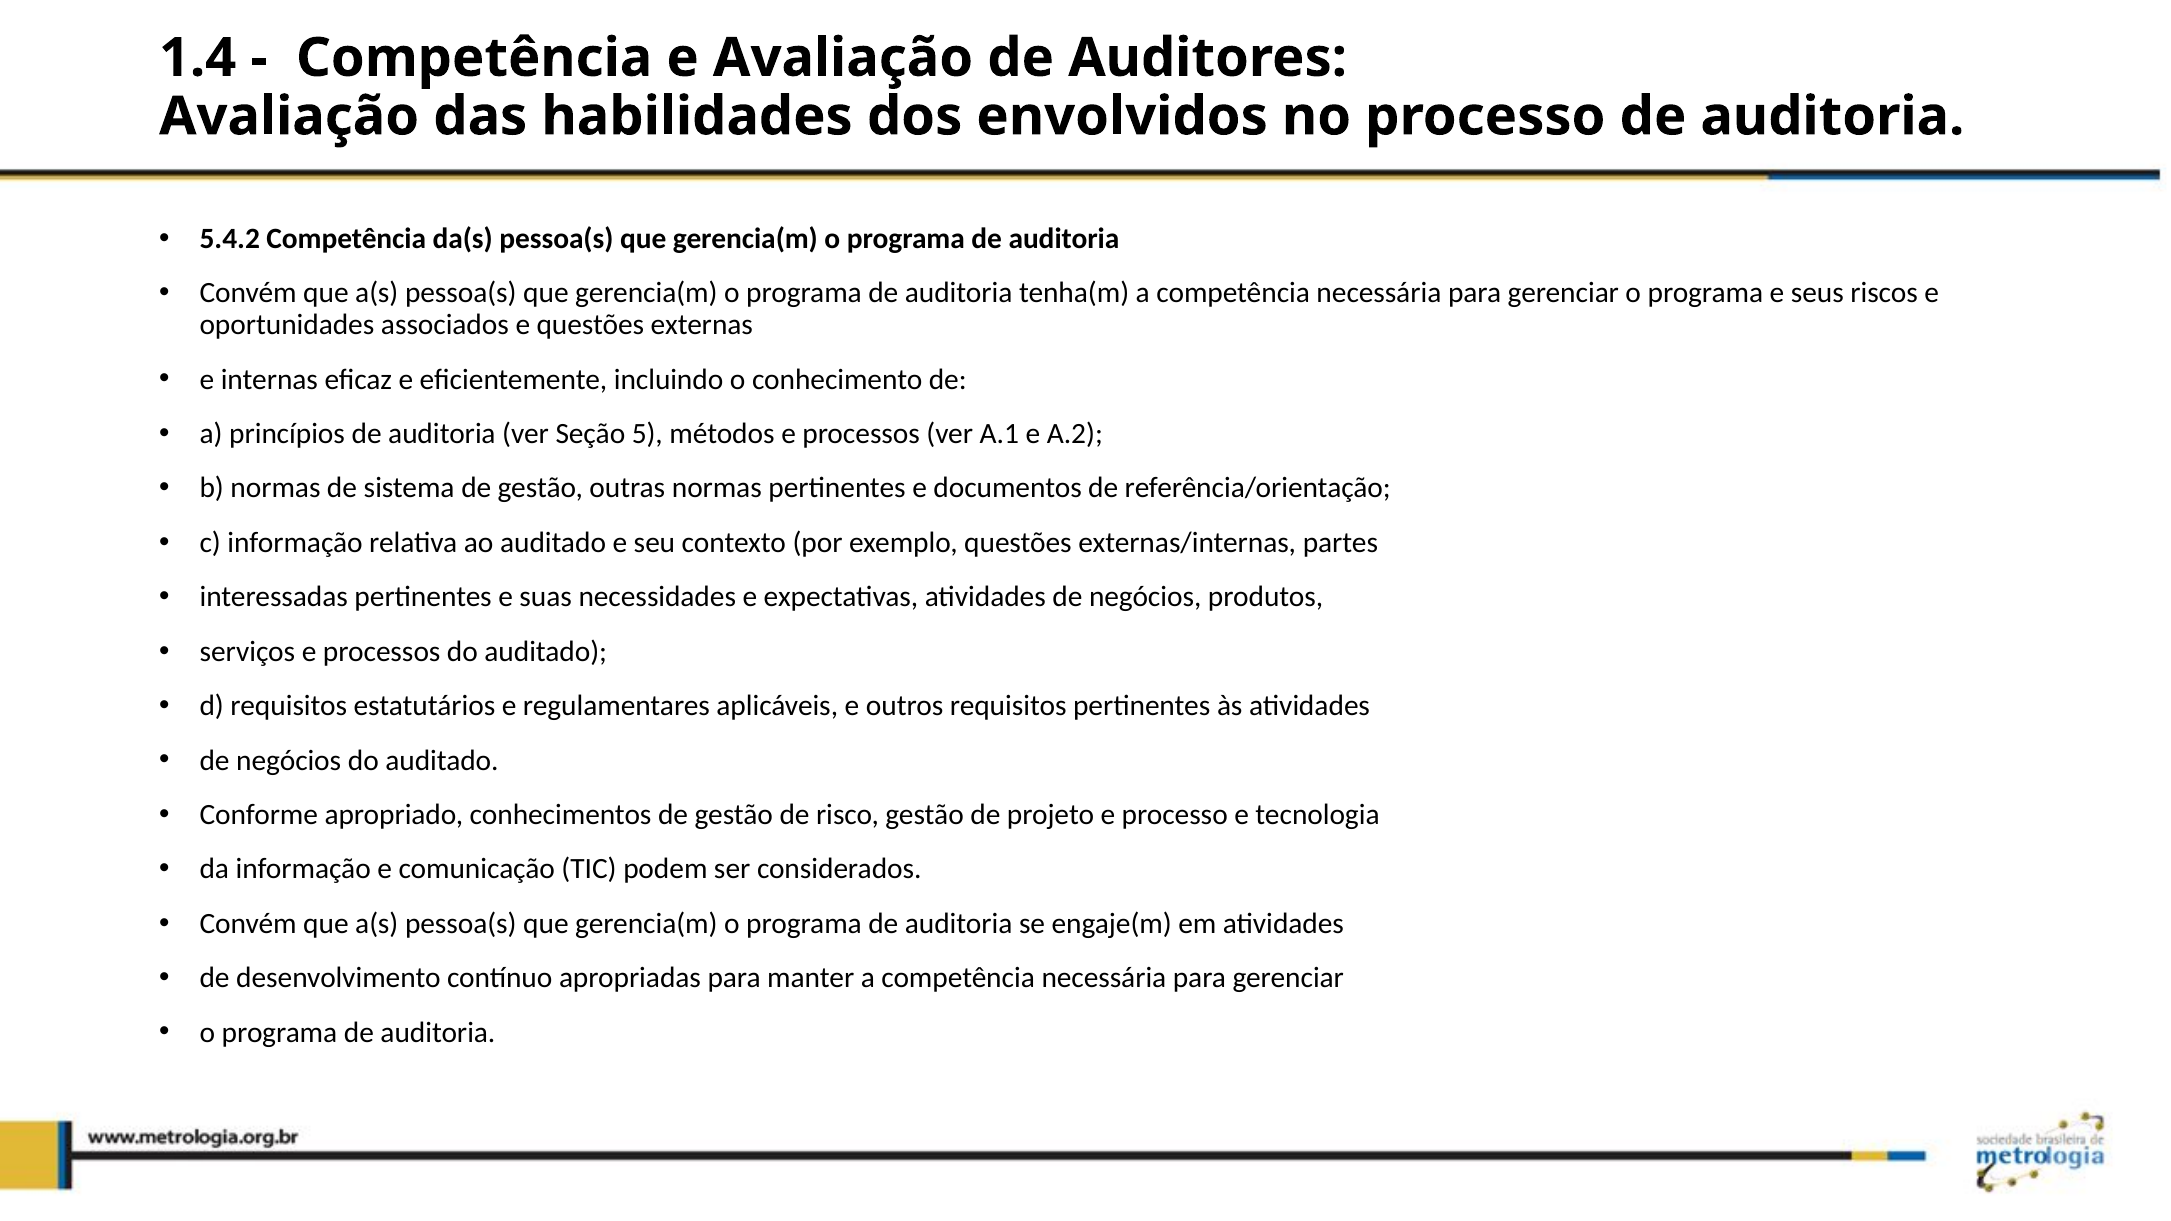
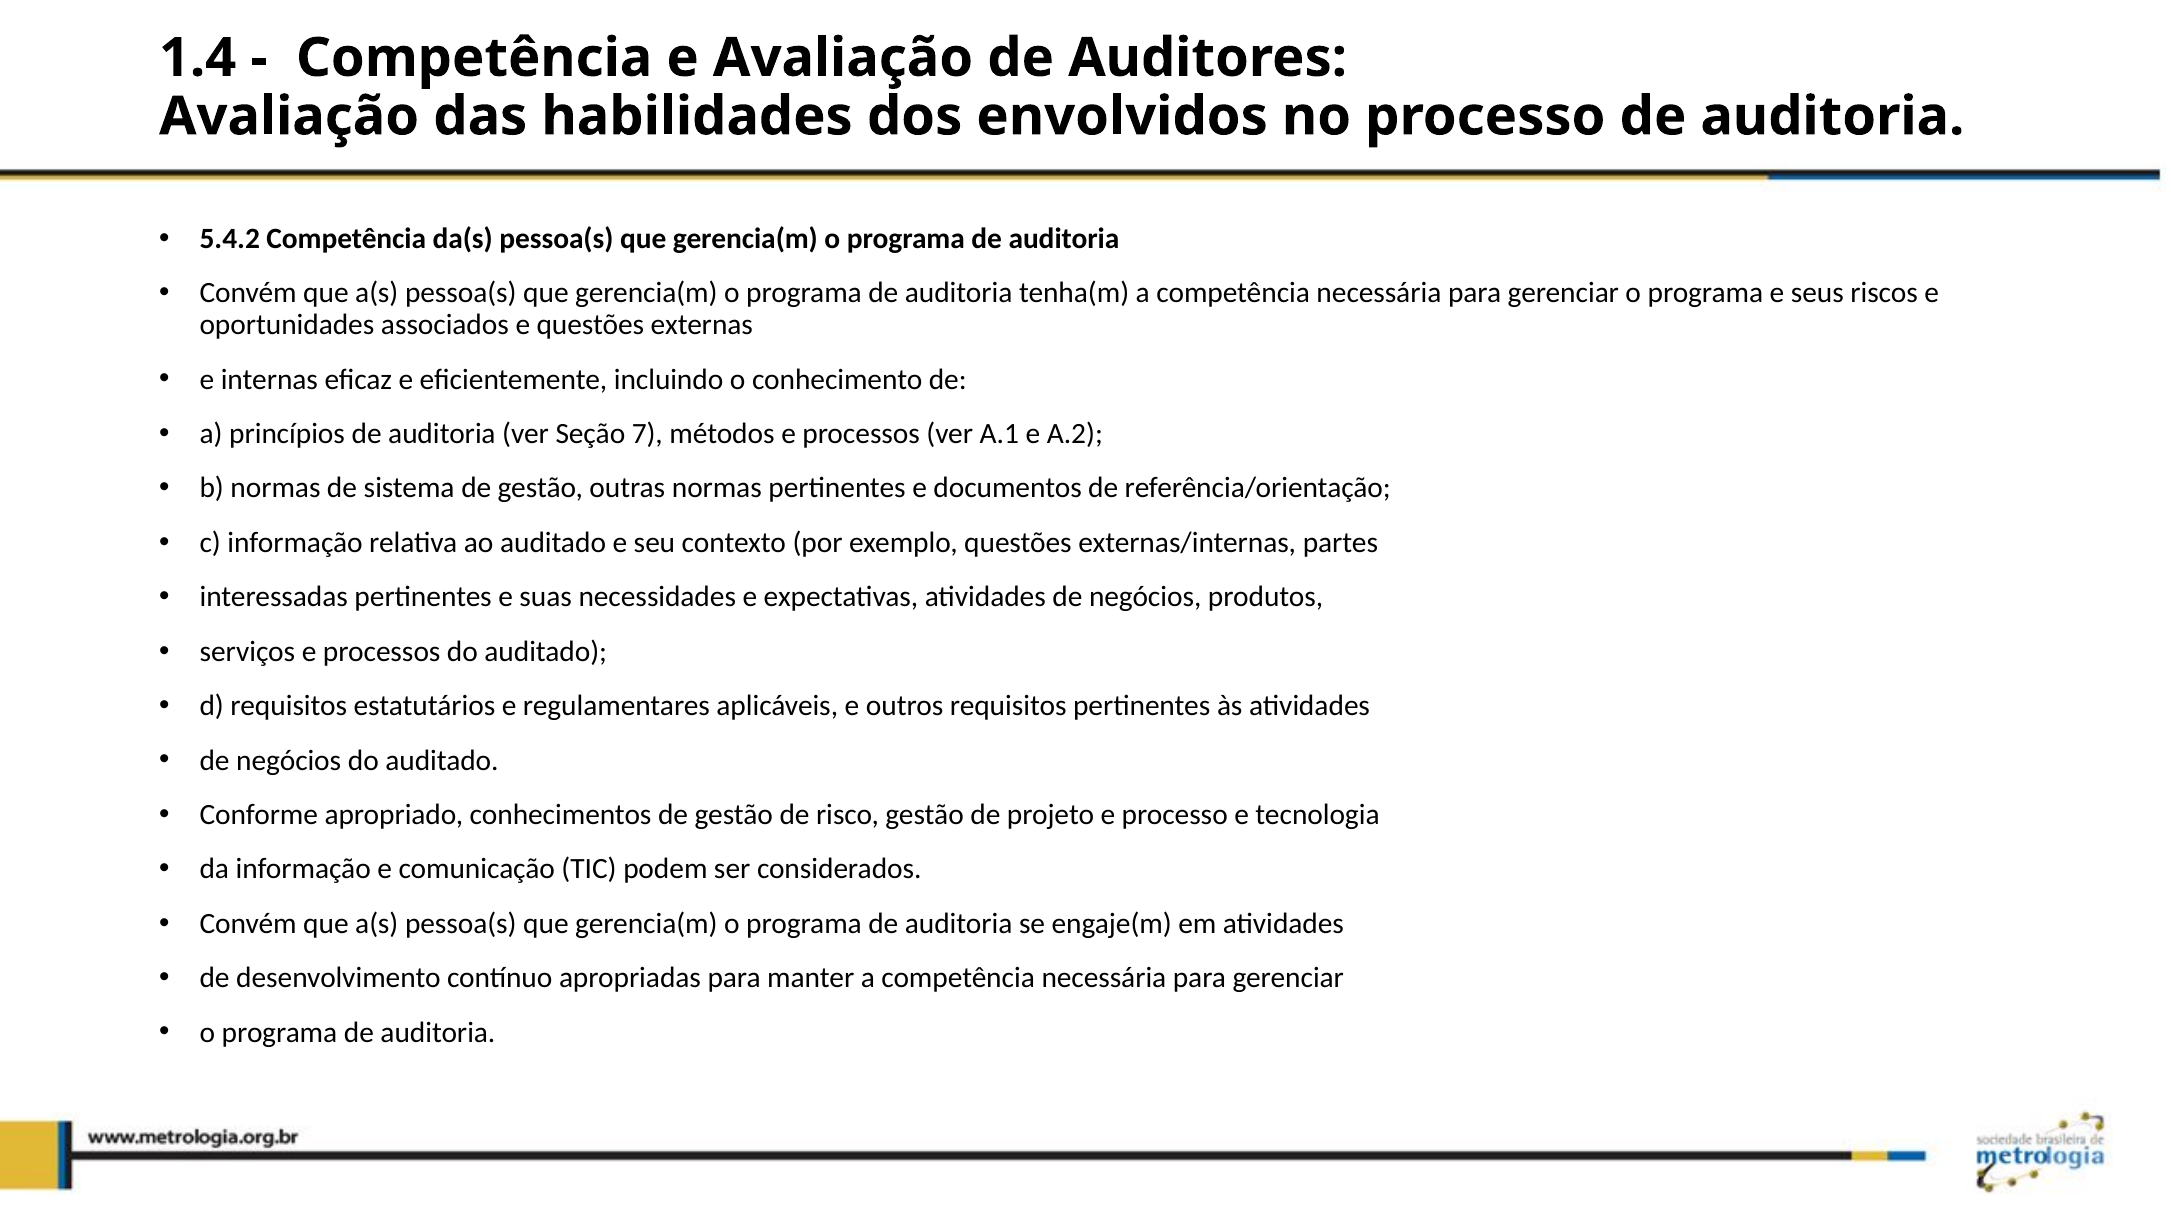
5: 5 -> 7 (647, 434)
